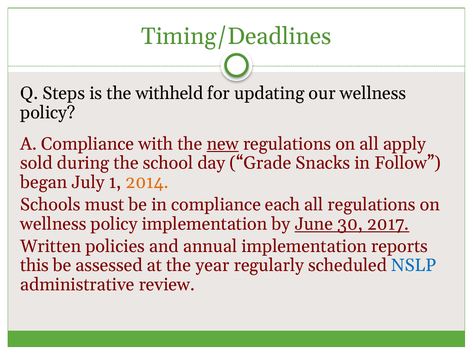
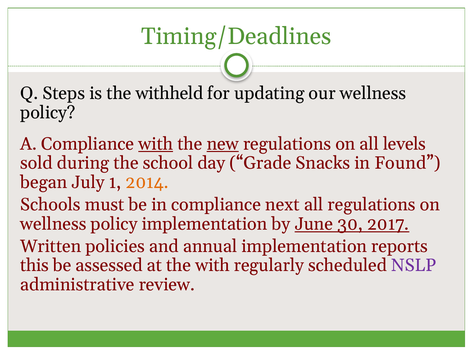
with underline: none -> present (156, 144)
apply: apply -> levels (405, 144)
Follow: Follow -> Found (408, 163)
each: each -> next (282, 205)
the year: year -> with (213, 265)
NSLP colour: blue -> purple (414, 265)
